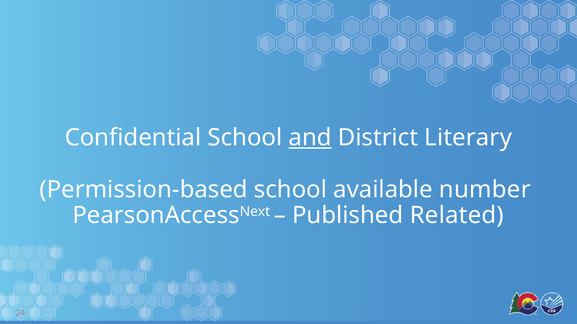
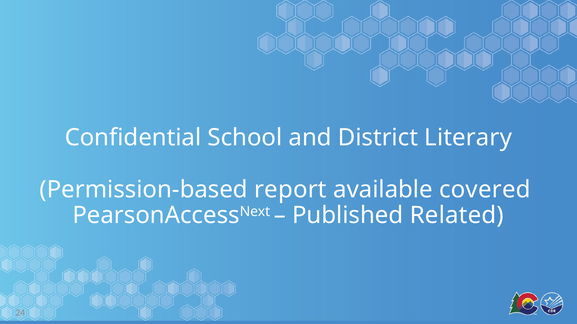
and underline: present -> none (310, 138)
Permission-based school: school -> report (290, 190)
number: number -> covered (485, 190)
